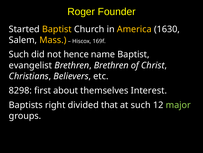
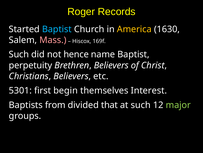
Founder: Founder -> Records (117, 12)
Baptist colour: yellow -> light blue (57, 29)
Mass colour: yellow -> pink (53, 40)
evangelist: evangelist -> perpetuity (30, 65)
Brethren Brethren: Brethren -> Believers (111, 65)
8298: 8298 -> 5301 (20, 90)
about: about -> begin (66, 90)
right: right -> from (55, 105)
